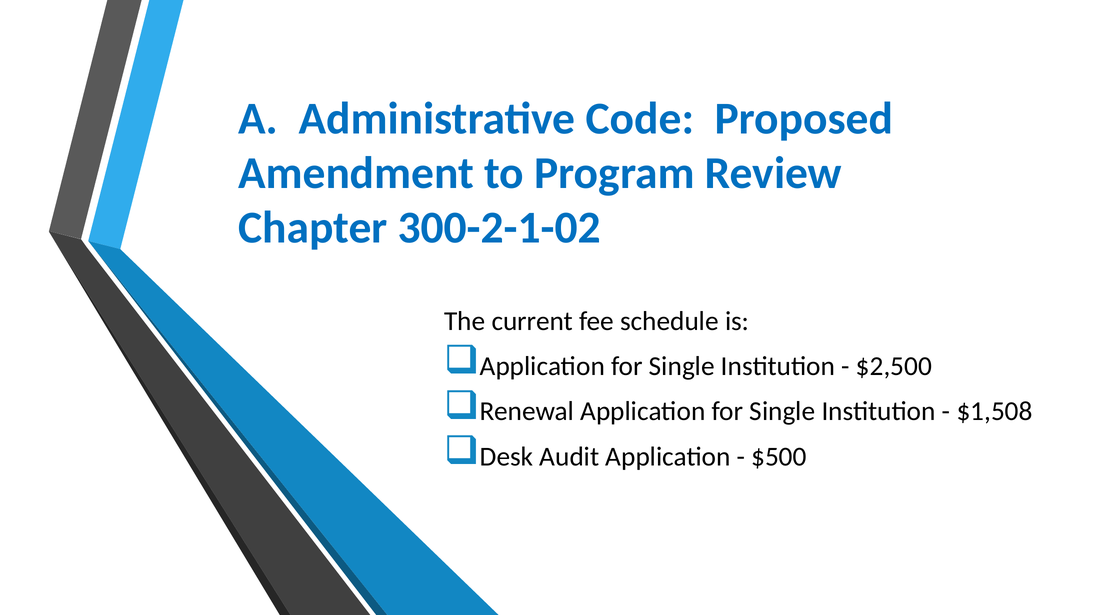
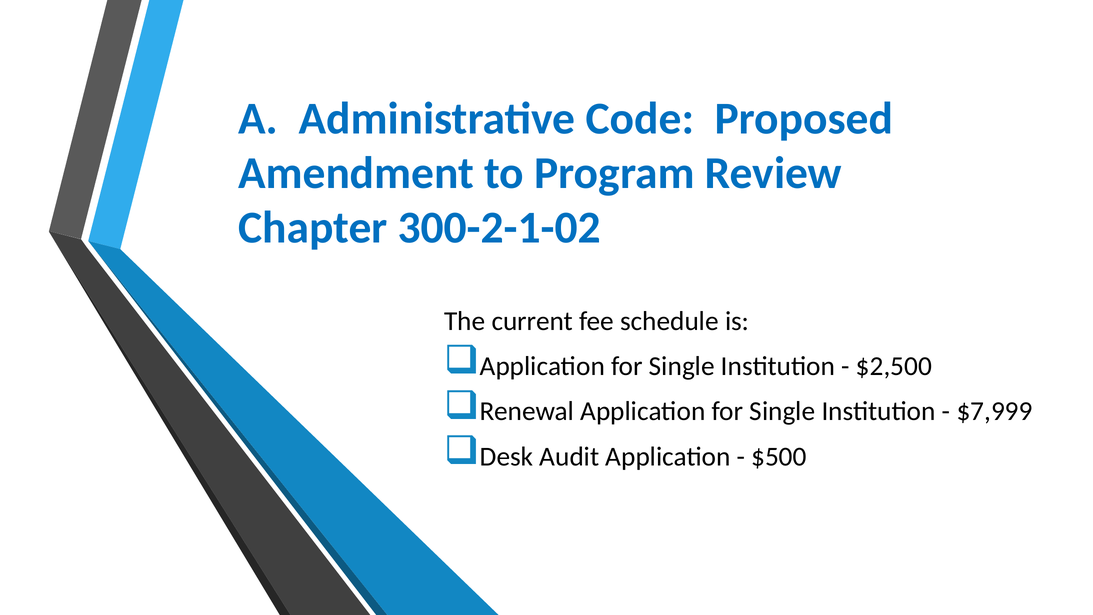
$1,508: $1,508 -> $7,999 (995, 411)
